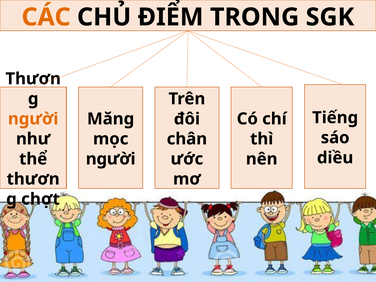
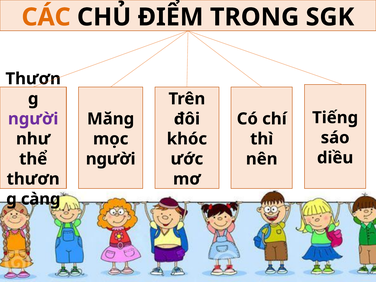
người colour: orange -> purple (33, 119)
chân: chân -> khóc (187, 139)
chợt: chợt -> càng (41, 199)
